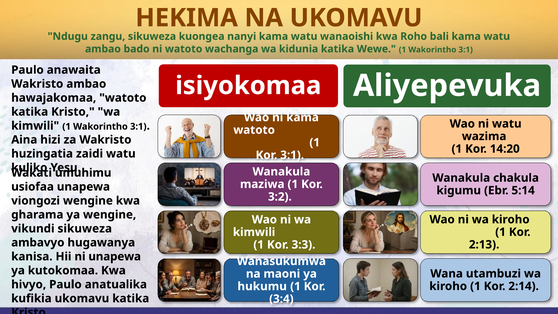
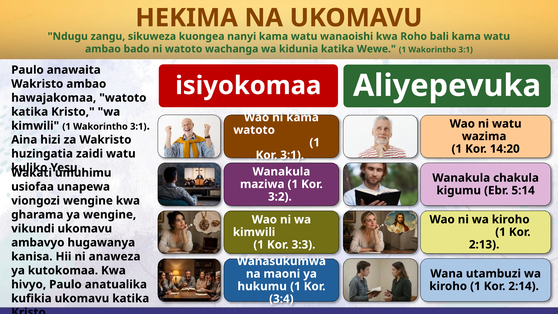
vikundi sikuweza: sikuweza -> ukomavu (85, 229)
ni unapewa: unapewa -> anaweza (115, 256)
